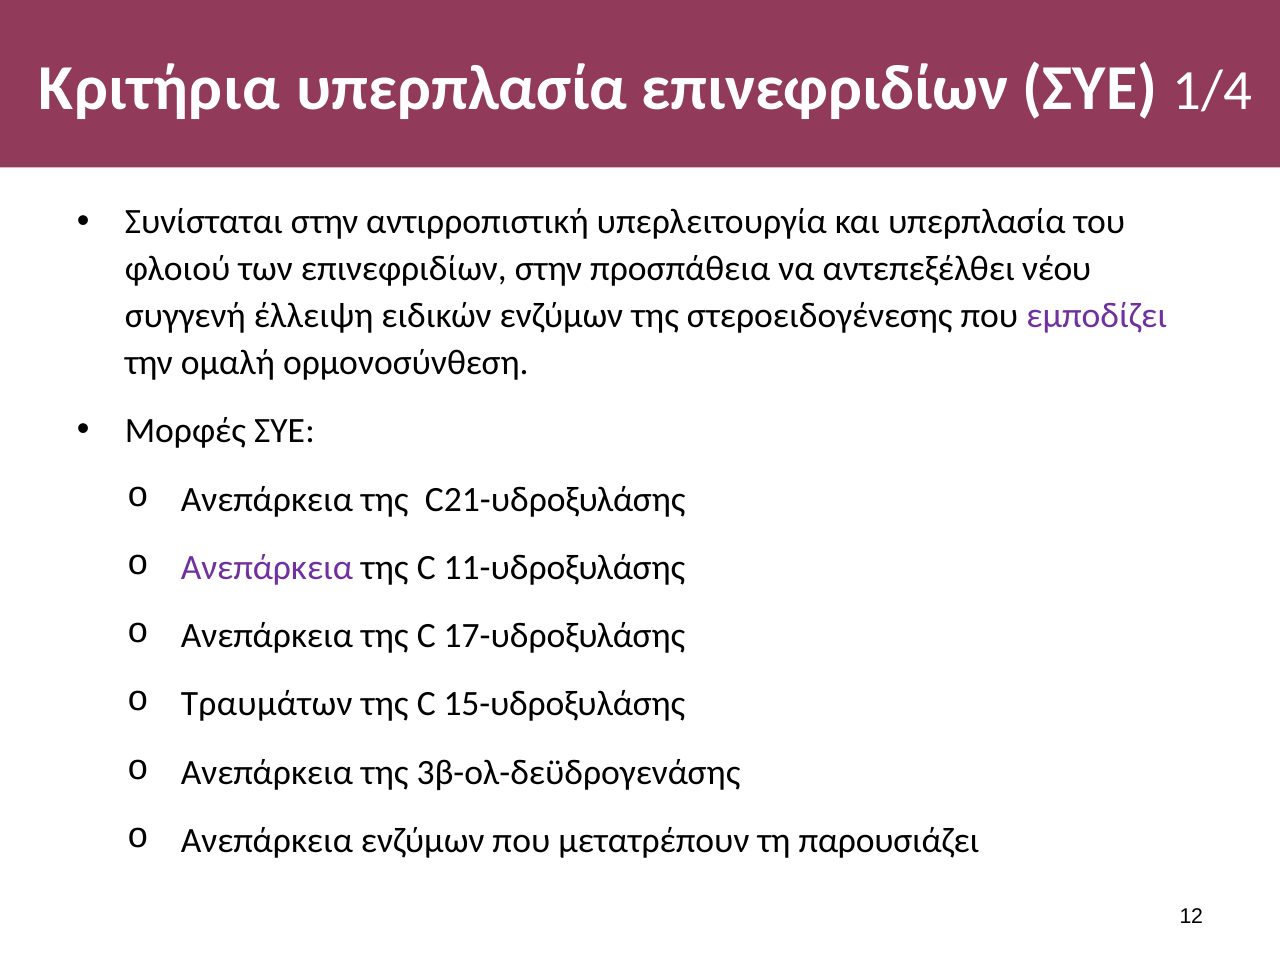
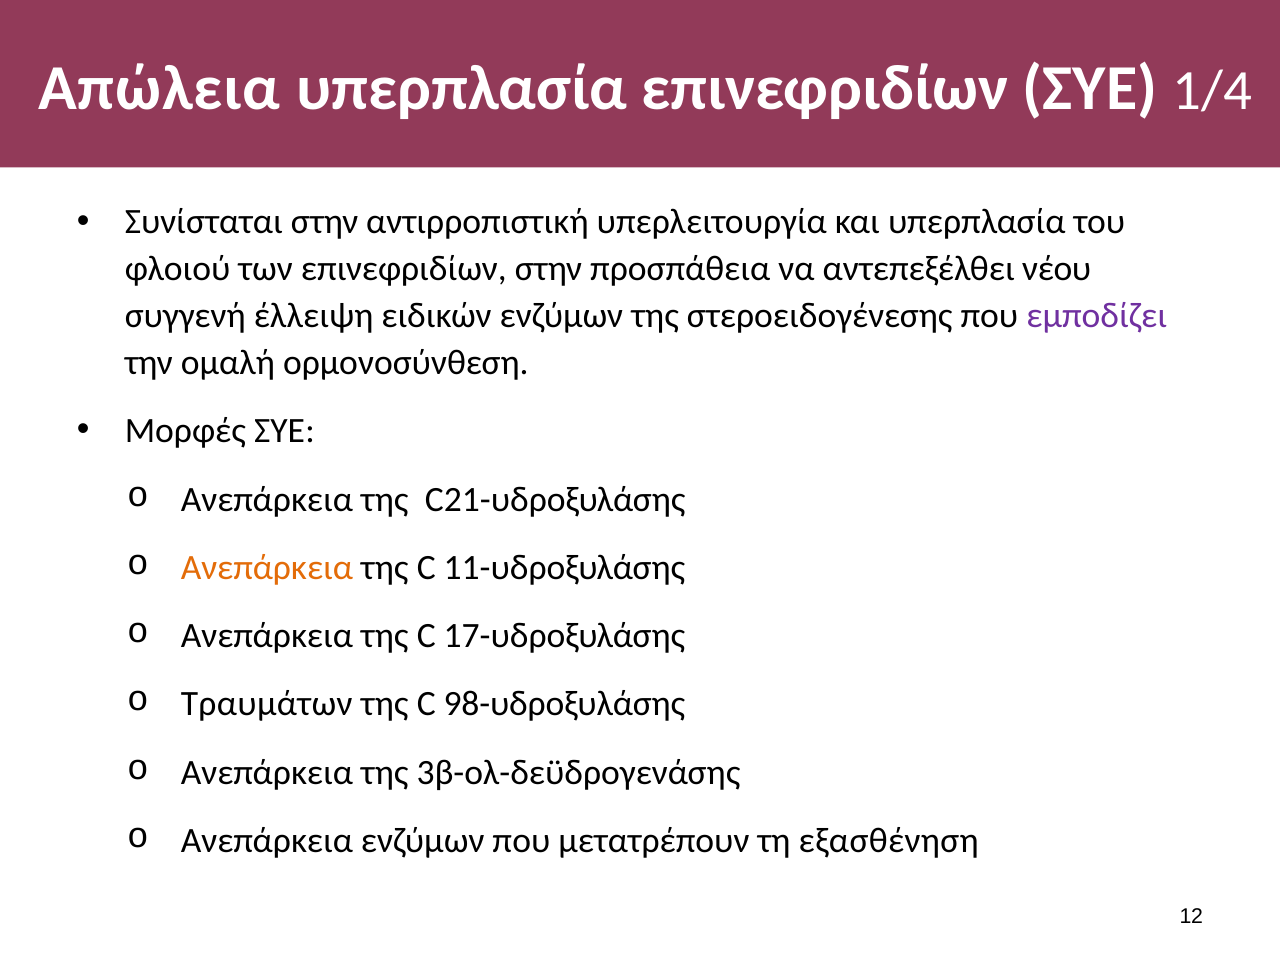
Κριτήρια: Κριτήρια -> Απώλεια (159, 88)
Ανεπάρκεια colour: purple -> orange (267, 568)
15-υδροξυλάσης: 15-υδροξυλάσης -> 98-υδροξυλάσης (564, 704)
παρουσιάζει: παρουσιάζει -> εξασθένηση (889, 841)
